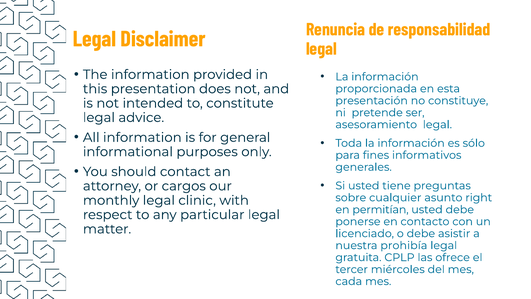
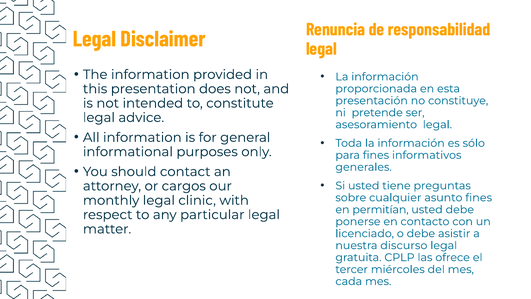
asunto right: right -> fines (479, 197)
prohibía: prohibía -> discurso (404, 245)
